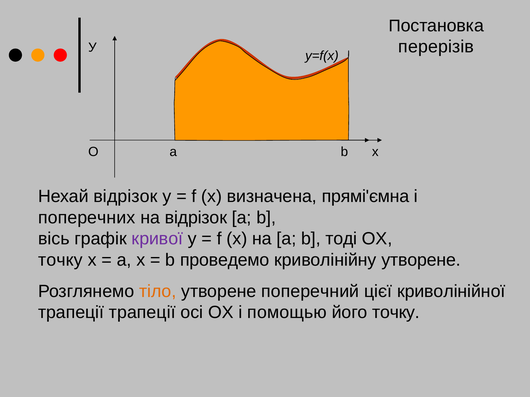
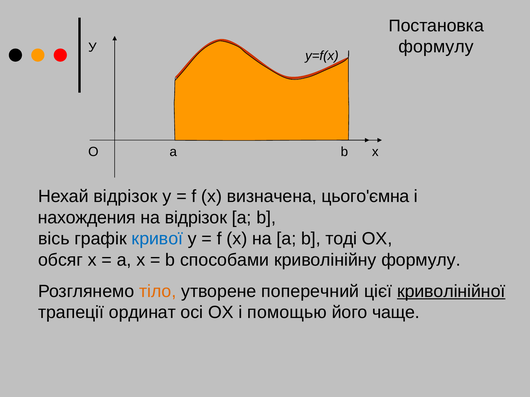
перерізів: перерізів -> формулу (436, 47)
прямі'ємна: прямі'ємна -> цього'ємна (365, 197)
поперечних: поперечних -> нахождения (87, 218)
кривої colour: purple -> blue (157, 239)
точку: точку -> обсяг (60, 260)
проведемо: проведемо -> способами (225, 260)
криволінійну утворене: утворене -> формулу (421, 260)
криволінійної underline: none -> present (451, 292)
трапеції трапеції: трапеції -> ординат (142, 313)
його точку: точку -> чаще (396, 313)
